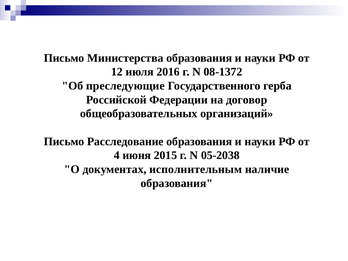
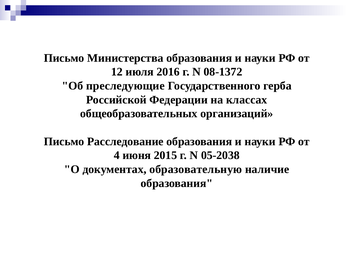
договор: договор -> классах (247, 100)
исполнительным: исполнительным -> образовательную (196, 169)
